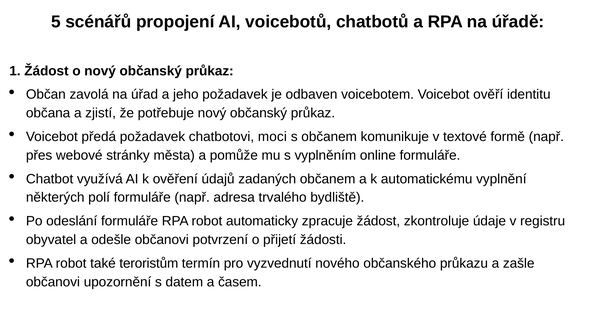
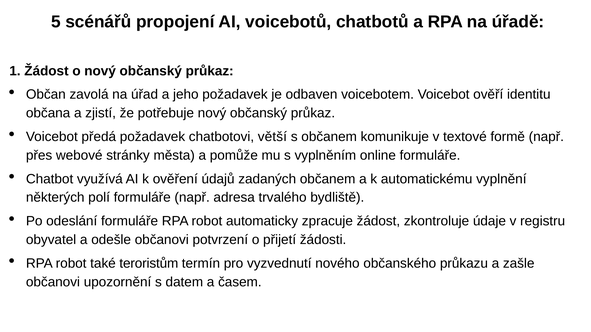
moci: moci -> větší (272, 137)
